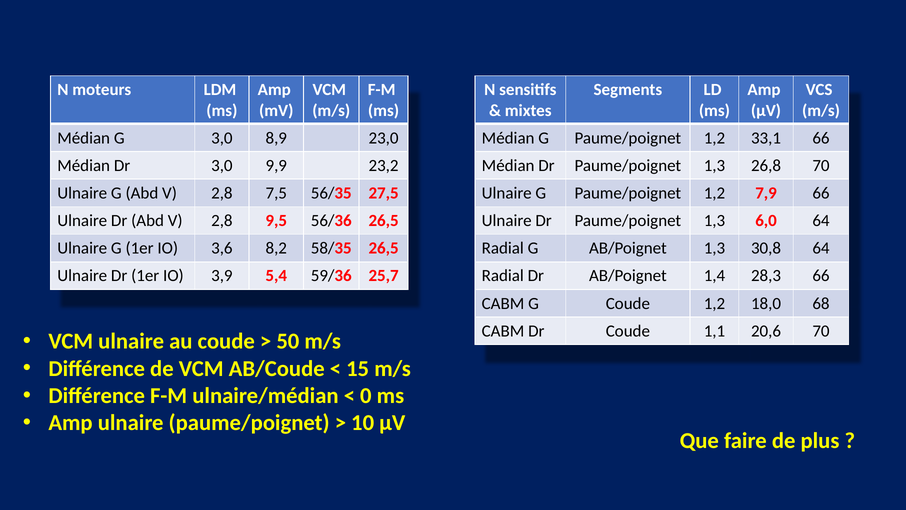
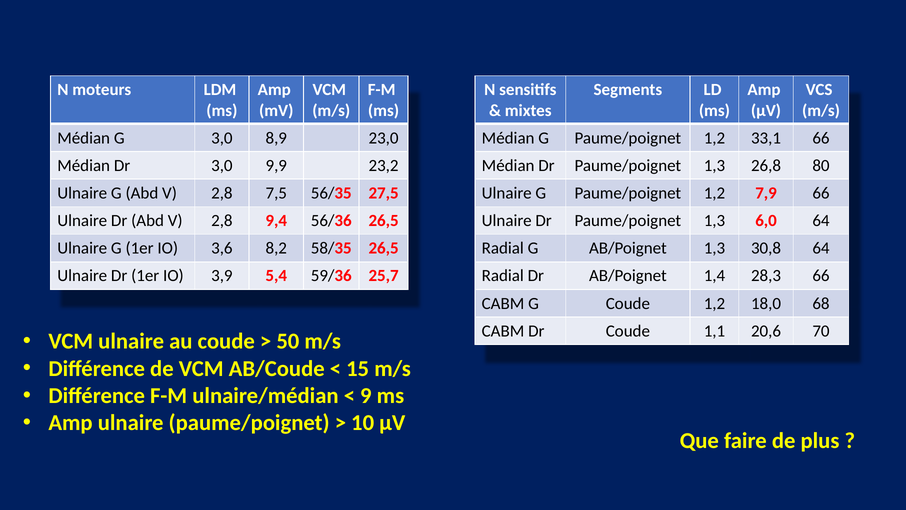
26,8 70: 70 -> 80 (821, 165)
9,5: 9,5 -> 9,4 (276, 221)
0: 0 -> 9 (366, 395)
